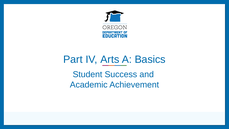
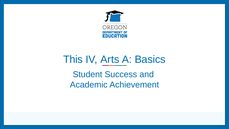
Part: Part -> This (73, 59)
